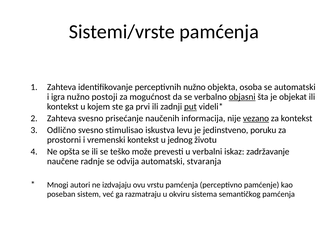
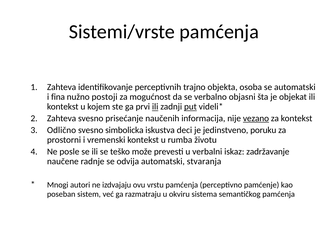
perceptivnih nužno: nužno -> trajno (194, 87)
igra: igra -> fina (58, 97)
objasni underline: present -> none (242, 97)
ili underline: none -> present (155, 107)
stimulisao: stimulisao -> simbolicka (124, 130)
levu: levu -> deci (184, 130)
jednog: jednog -> rumba (180, 140)
opšta: opšta -> posle (69, 152)
